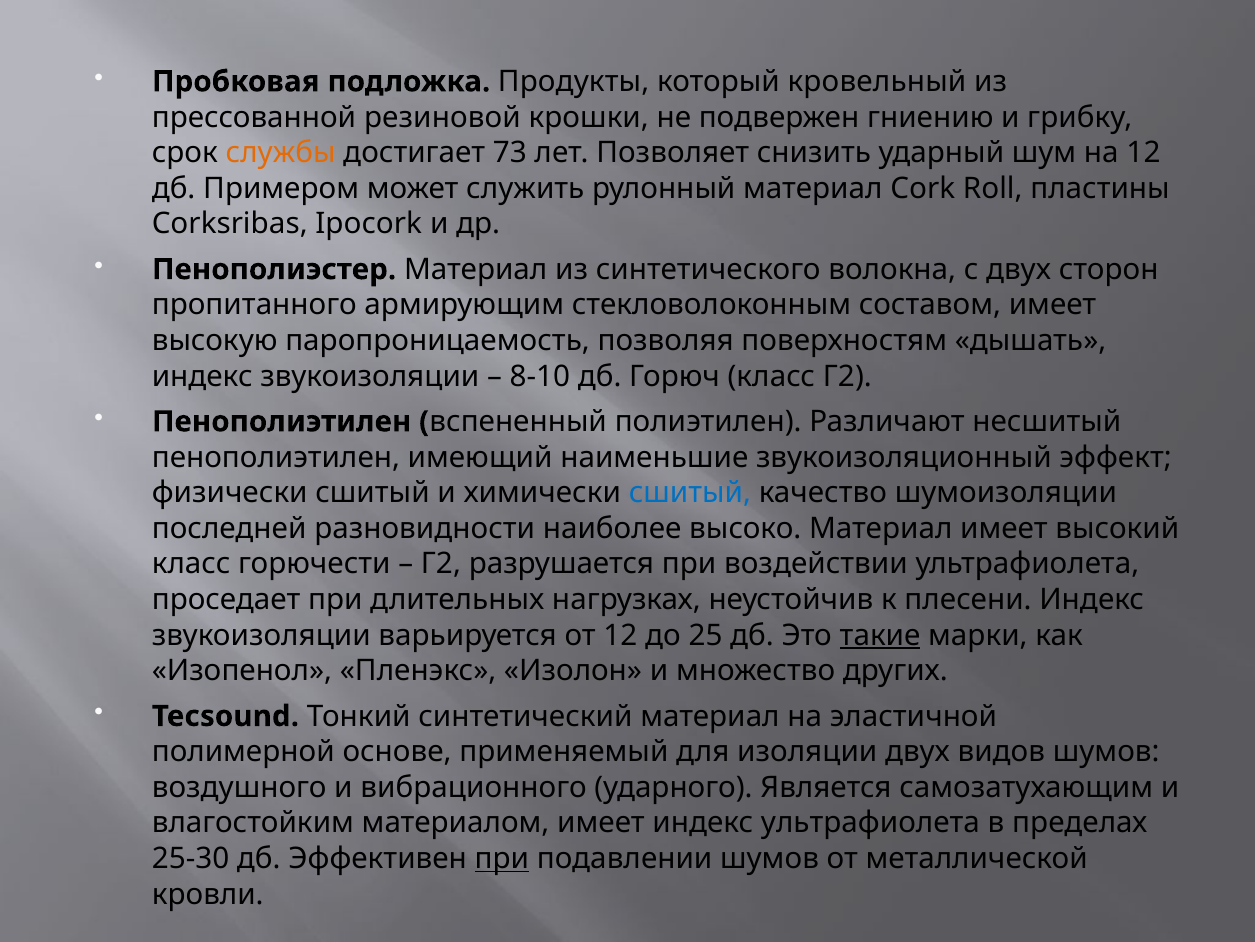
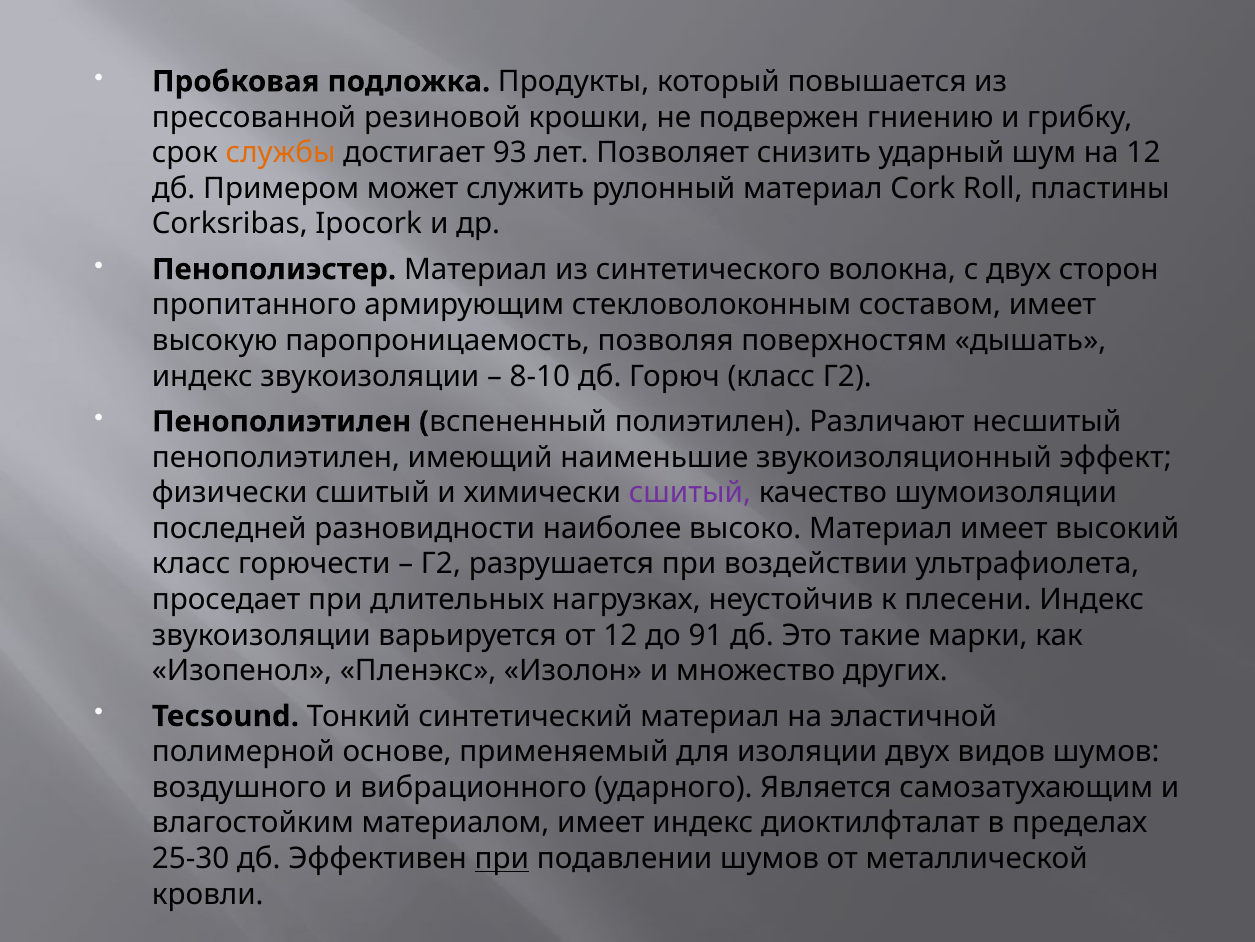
кровельный: кровельный -> повышается (877, 82)
73: 73 -> 93 (510, 153)
сшитый colour: blue -> purple (690, 492)
25: 25 -> 91 (706, 635)
такие underline: present -> none (880, 635)
индекс ультрафиолета: ультрафиолета -> диоктилфталат (870, 822)
